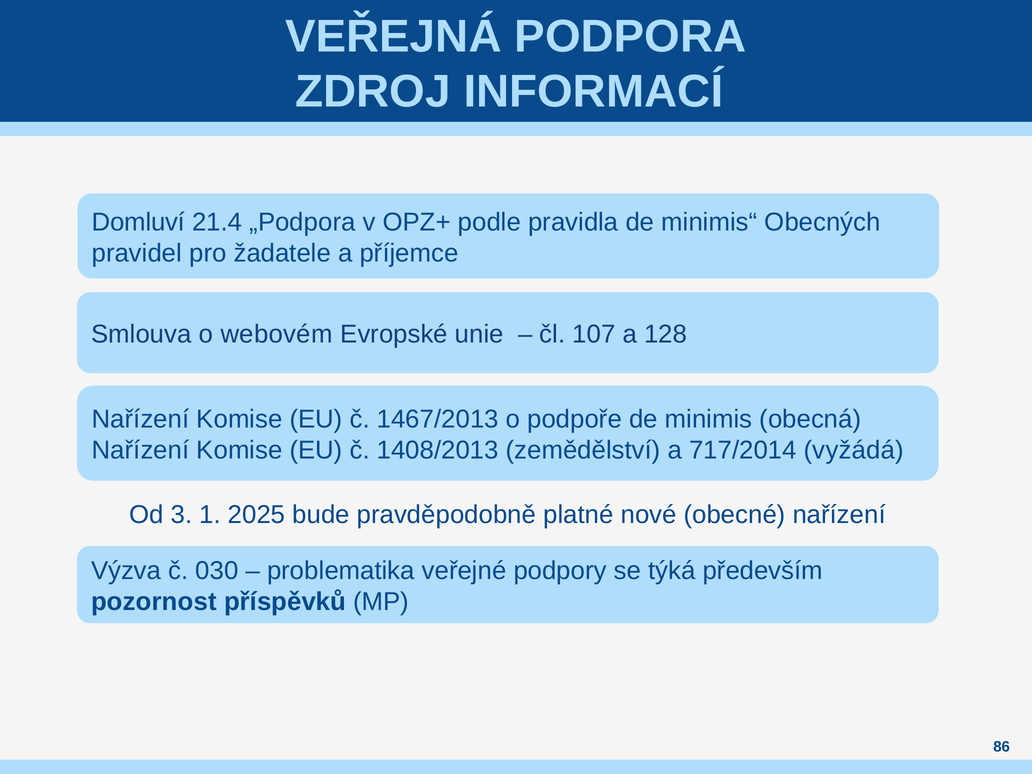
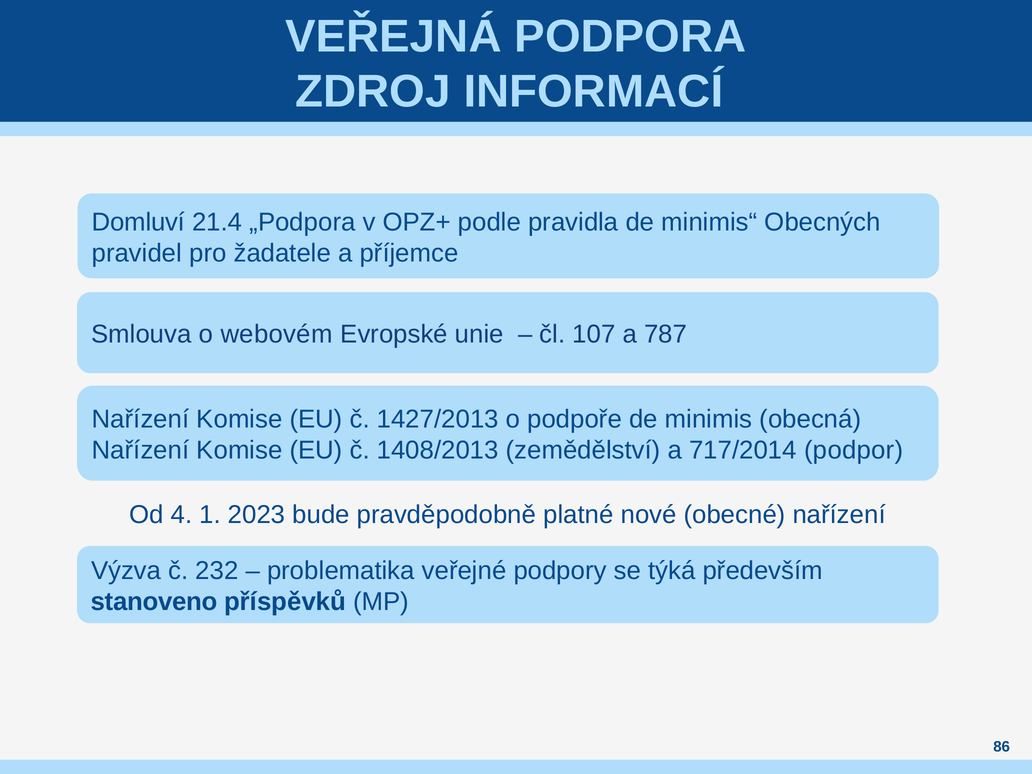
128: 128 -> 787 (666, 334)
1467/2013: 1467/2013 -> 1427/2013 (438, 419)
vyžádá: vyžádá -> podpor (854, 450)
3: 3 -> 4 (181, 515)
2025: 2025 -> 2023 (257, 515)
030: 030 -> 232 (217, 571)
pozornost: pozornost -> stanoveno (154, 602)
